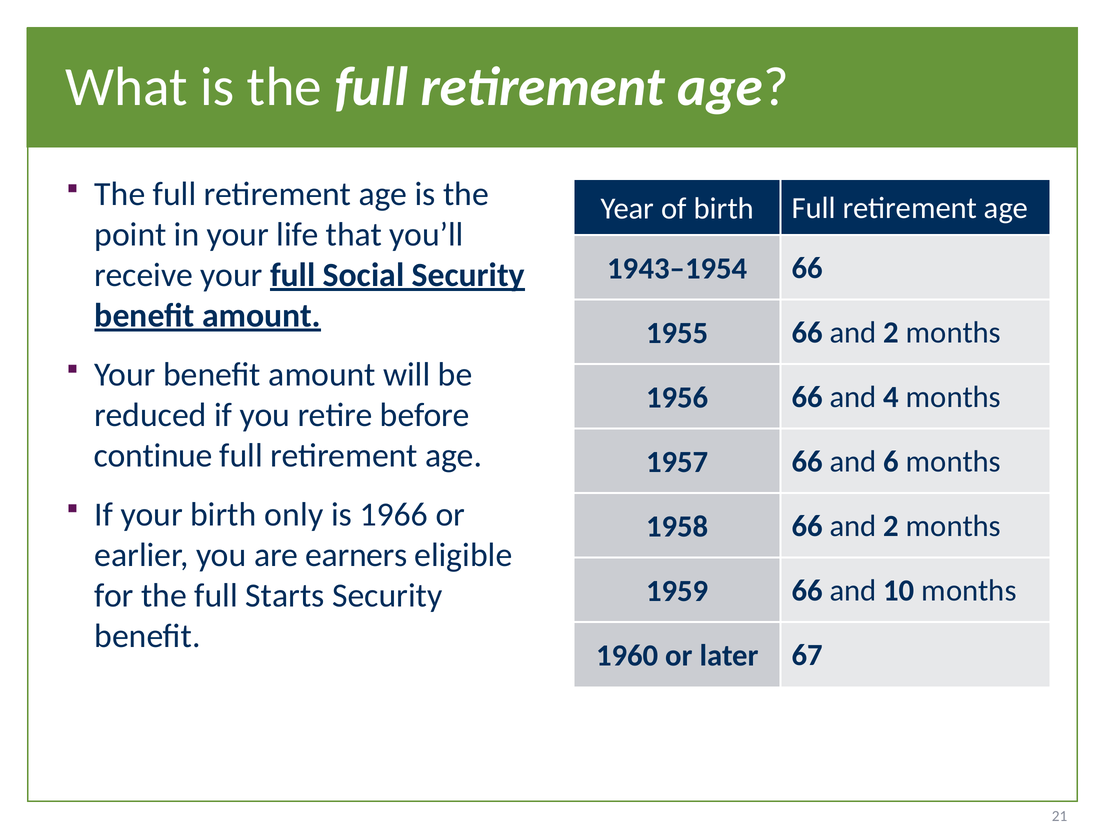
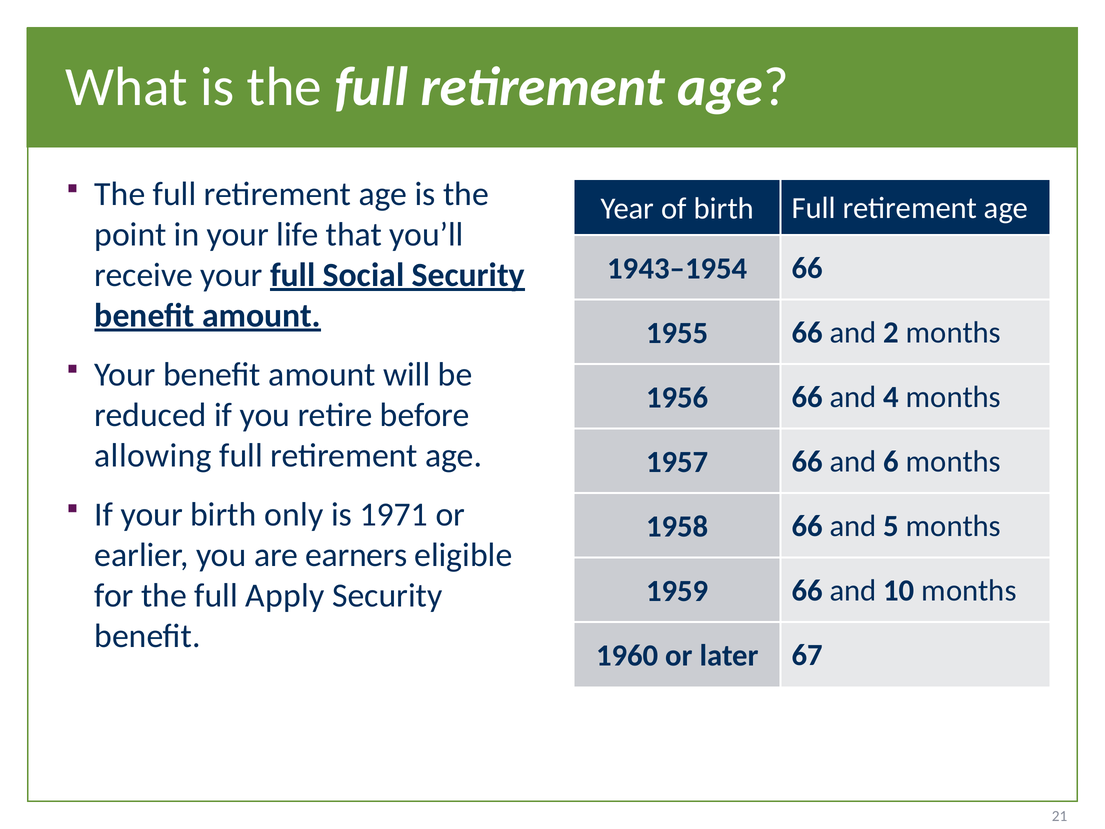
continue: continue -> allowing (153, 455)
1966: 1966 -> 1971 (394, 514)
1958 66 and 2: 2 -> 5 (891, 526)
Starts: Starts -> Apply (285, 595)
